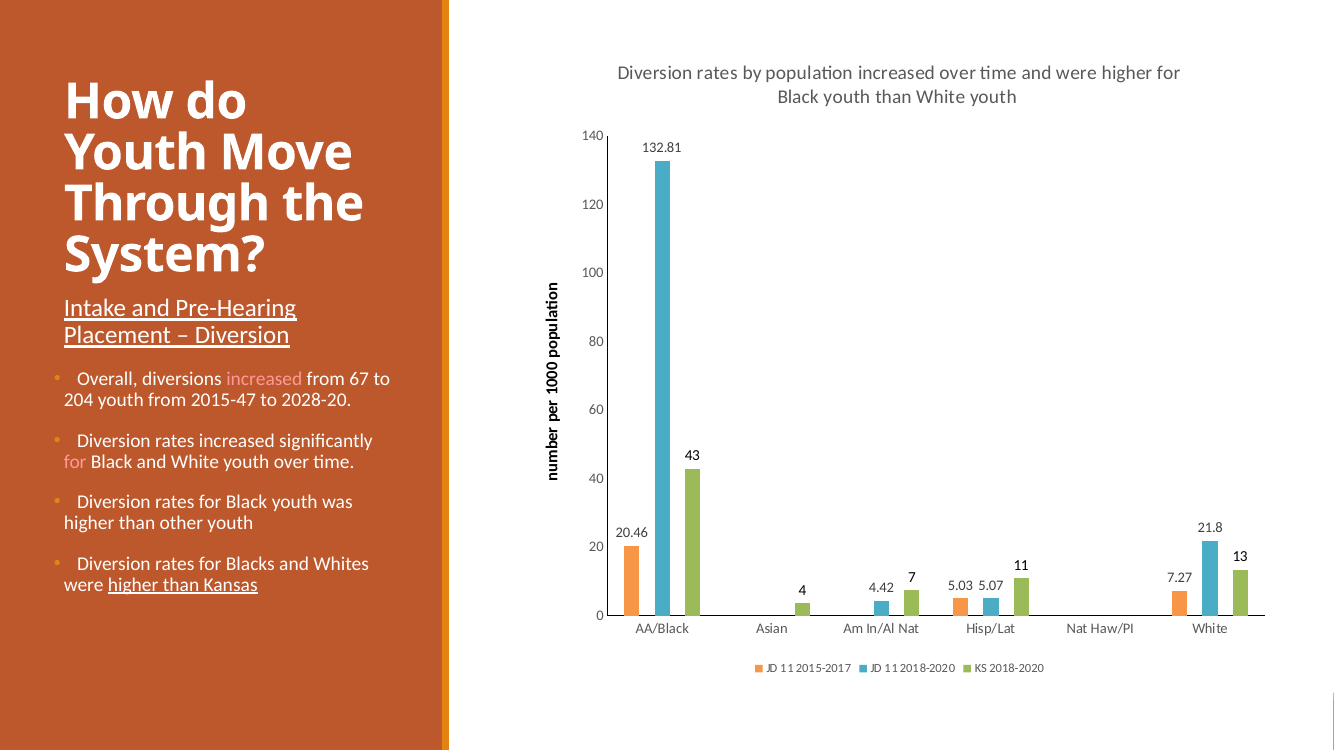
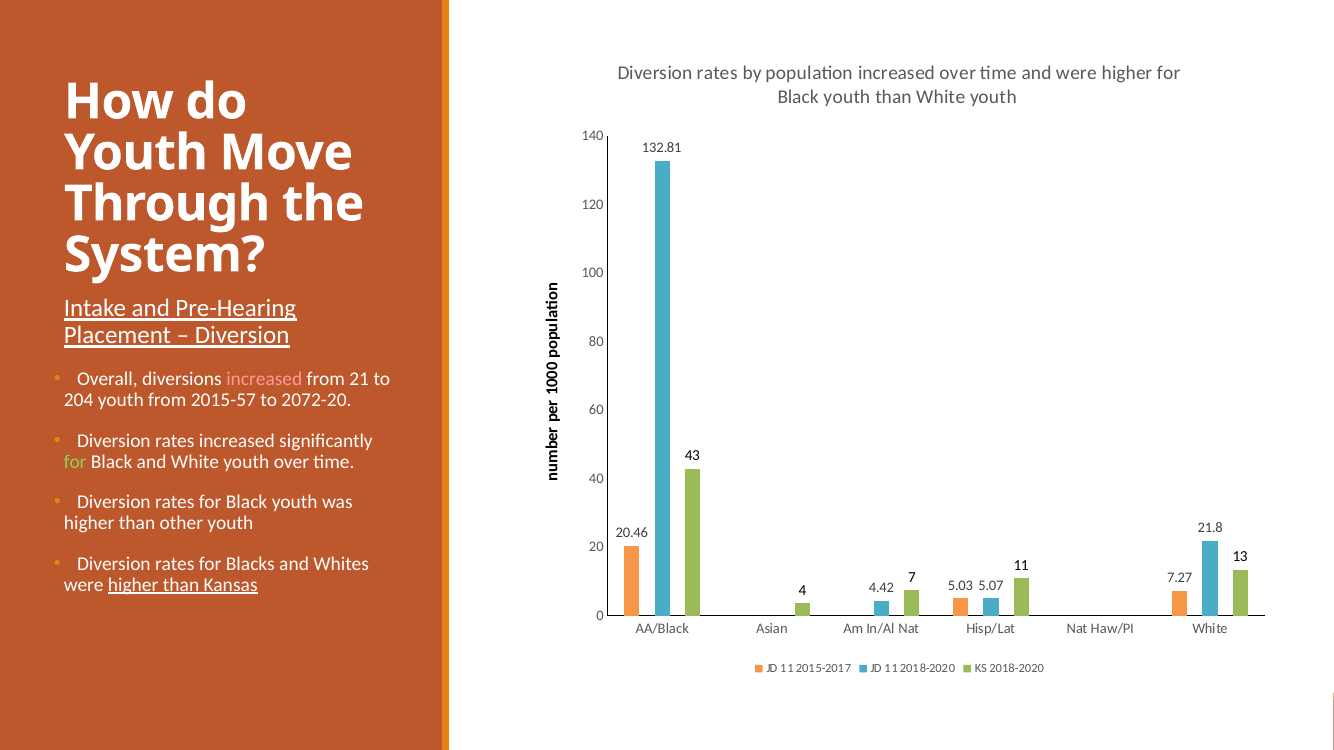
67: 67 -> 21 (359, 379)
2015-47: 2015-47 -> 2015-57 (223, 400)
2028-20: 2028-20 -> 2072-20 (317, 400)
for colour: pink -> light green (75, 462)
